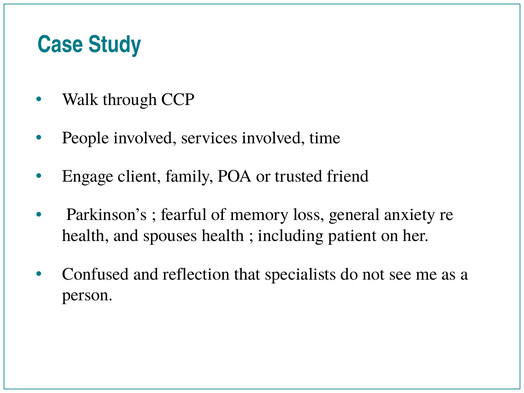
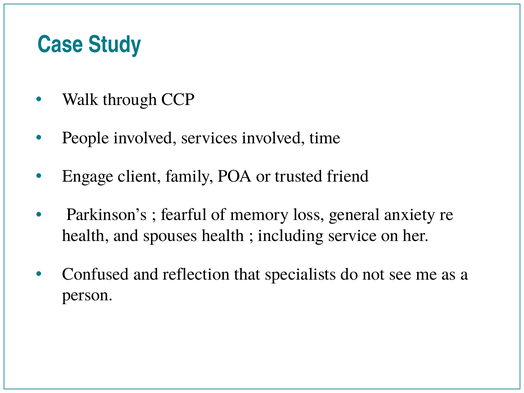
patient: patient -> service (353, 236)
